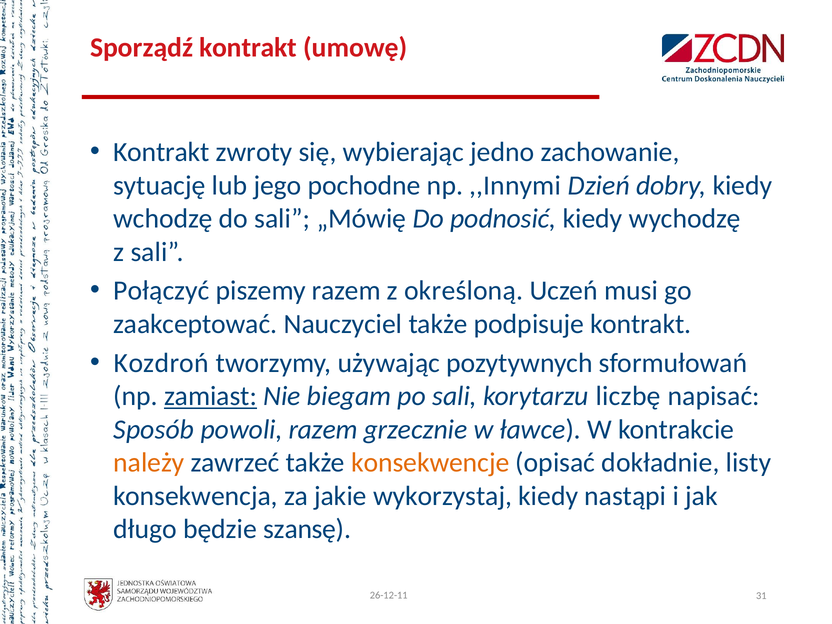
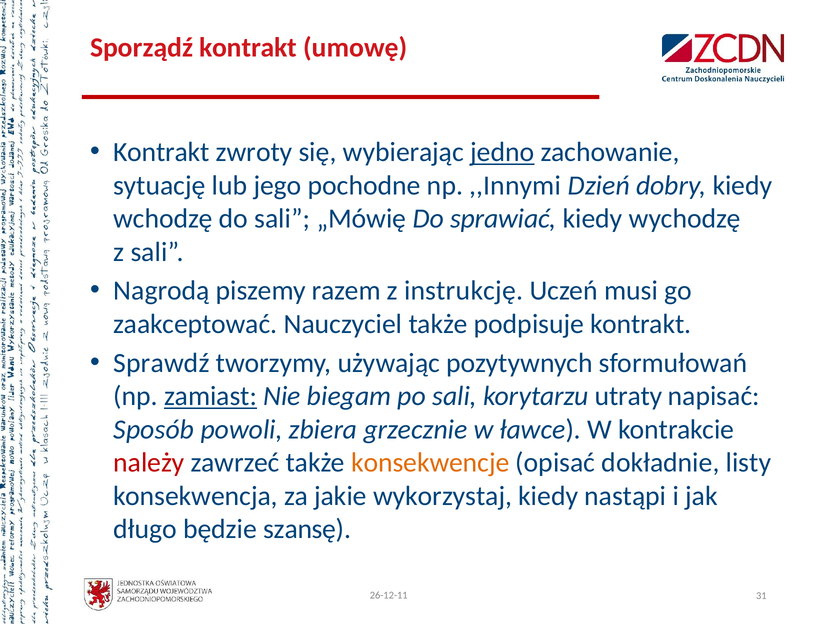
jedno underline: none -> present (502, 152)
podnosić: podnosić -> sprawiać (503, 219)
Połączyć: Połączyć -> Nagrodą (162, 291)
określoną: określoną -> instrukcję (464, 291)
Kozdroń: Kozdroń -> Sprawdź (161, 363)
liczbę: liczbę -> utraty (628, 396)
powoli razem: razem -> zbiera (323, 429)
należy colour: orange -> red (149, 463)
